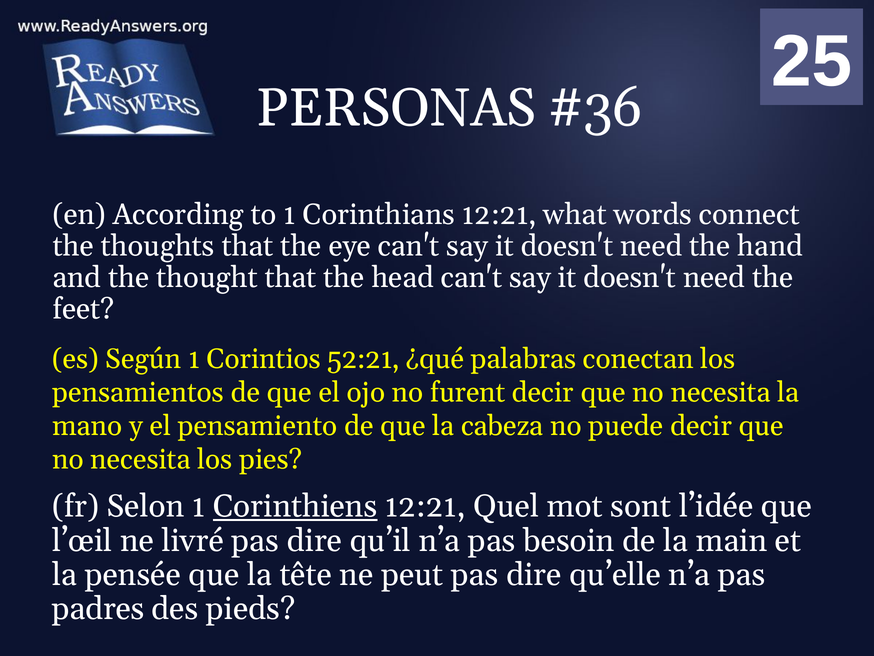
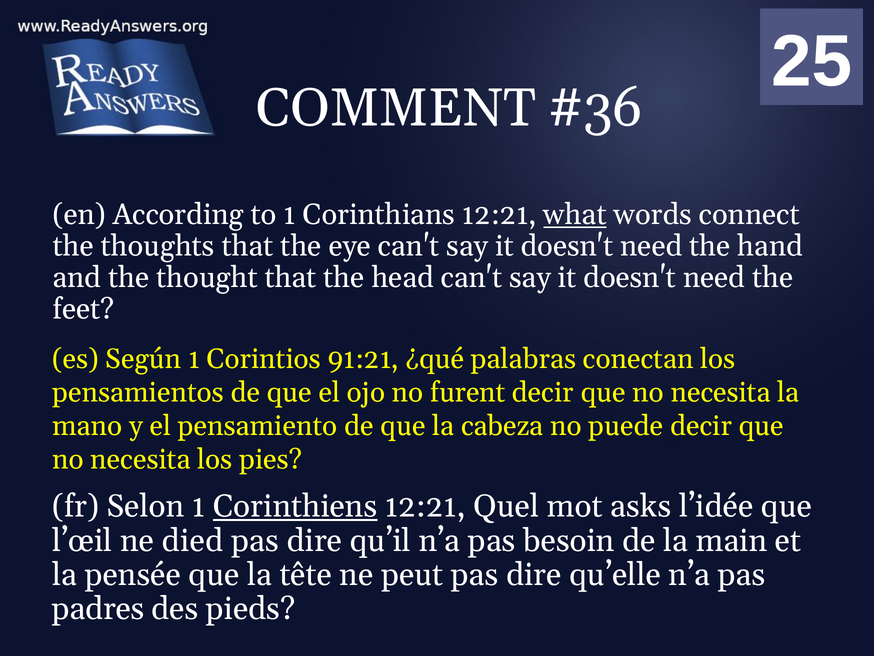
PERSONAS: PERSONAS -> COMMENT (396, 108)
what underline: none -> present (575, 215)
52:21: 52:21 -> 91:21 (363, 359)
sont: sont -> asks (641, 506)
livré: livré -> died (193, 540)
